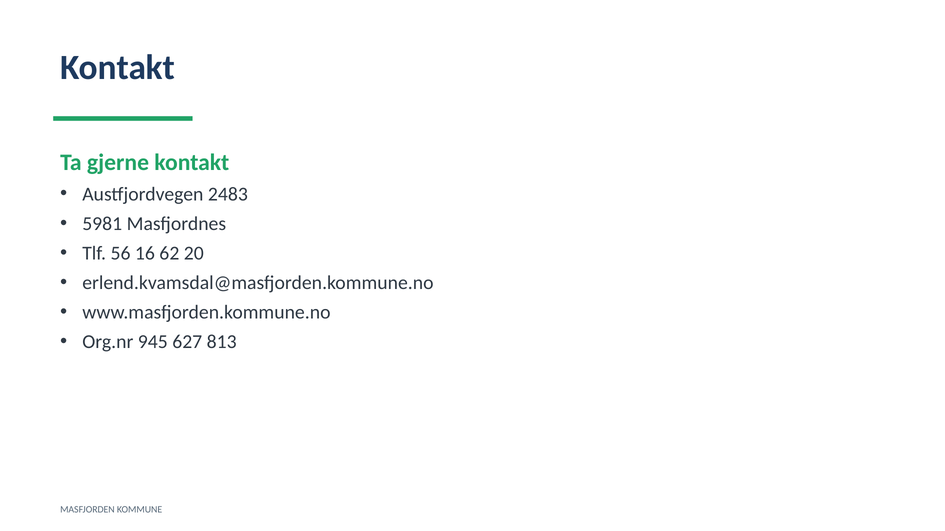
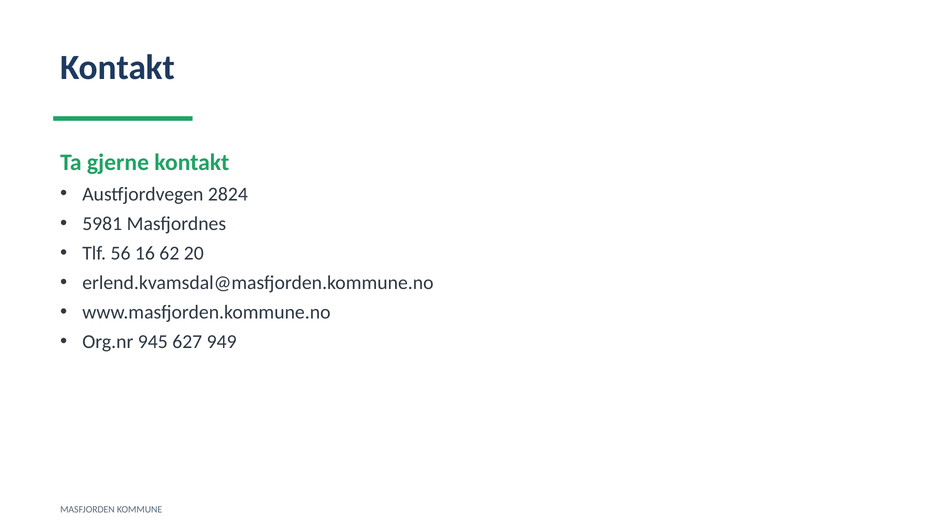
2483: 2483 -> 2824 (228, 194)
813: 813 -> 949 (222, 342)
